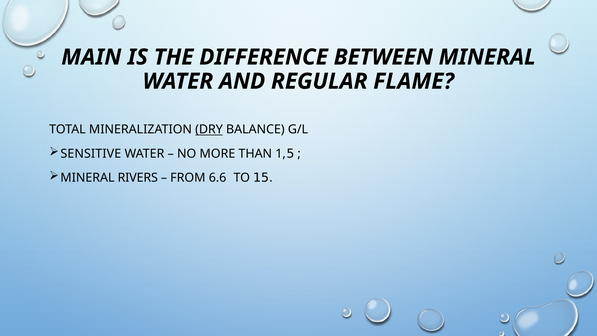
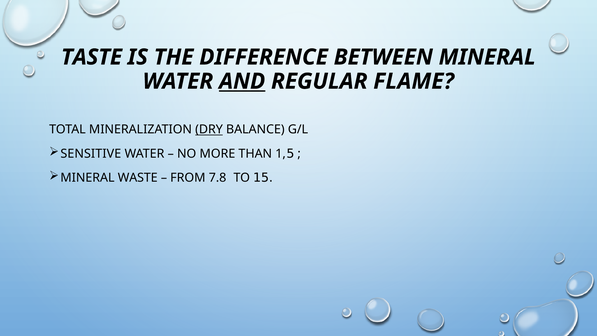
MAIN: MAIN -> TASTE (92, 57)
AND underline: none -> present (242, 81)
RIVERS: RIVERS -> WASTE (138, 178)
6.6: 6.6 -> 7.8 (218, 178)
